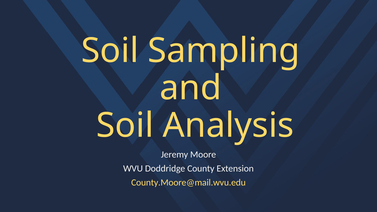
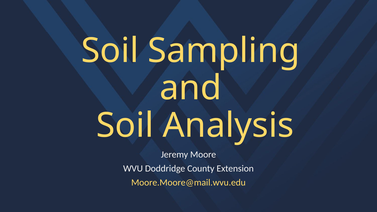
County.Moore@mail.wvu.edu: County.Moore@mail.wvu.edu -> Moore.Moore@mail.wvu.edu (188, 183)
